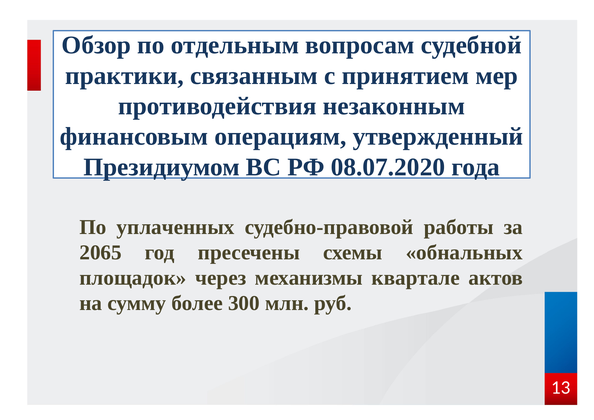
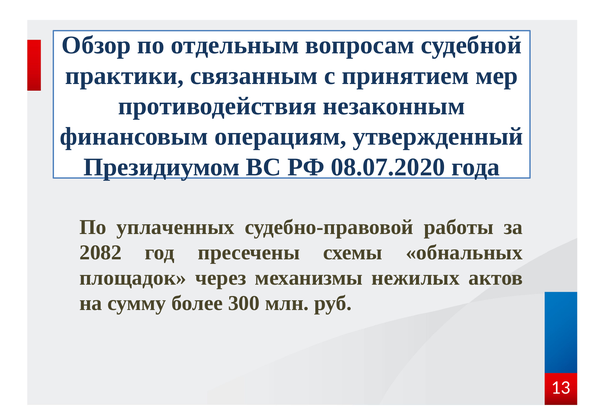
2065: 2065 -> 2082 (101, 252)
квартале: квартале -> нежилых (416, 278)
